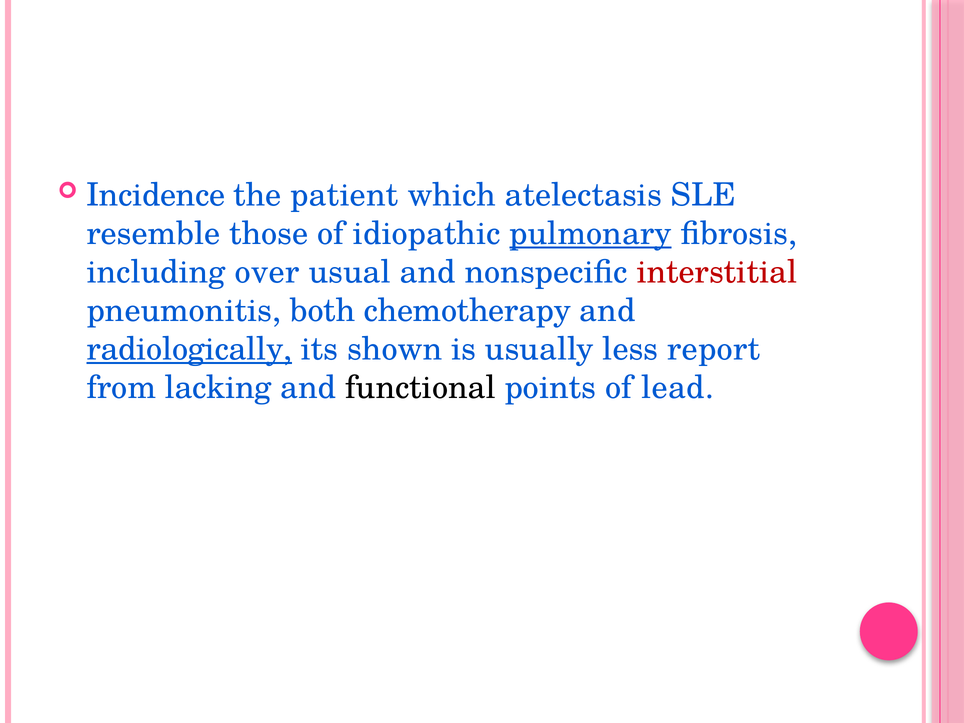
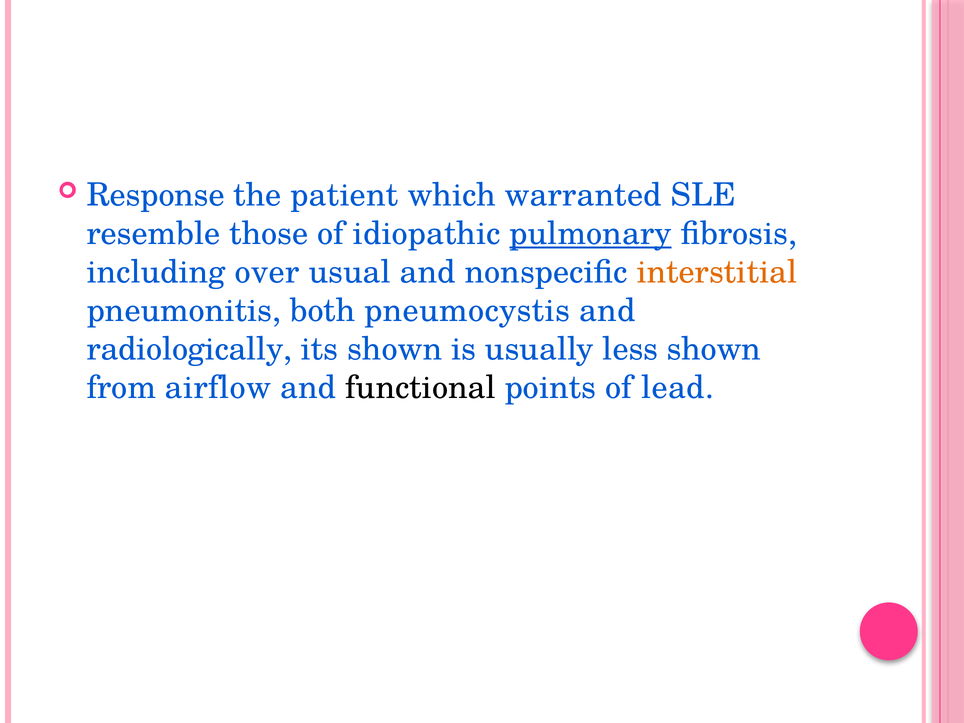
Incidence: Incidence -> Response (156, 195)
atelectasis: atelectasis -> warranted (583, 195)
interstitial colour: red -> orange (717, 272)
chemotherapy: chemotherapy -> pneumocystis (467, 311)
radiologically underline: present -> none (189, 349)
less report: report -> shown (714, 349)
lacking: lacking -> airflow (218, 388)
